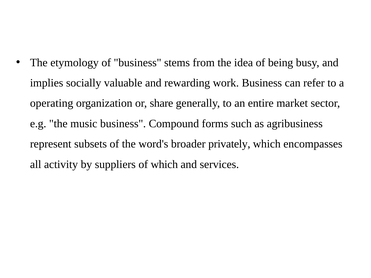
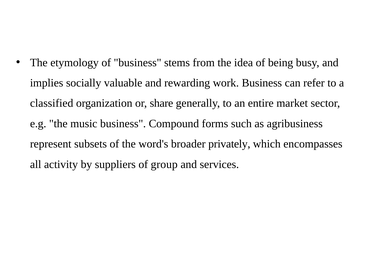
operating: operating -> classified (52, 103)
of which: which -> group (164, 164)
